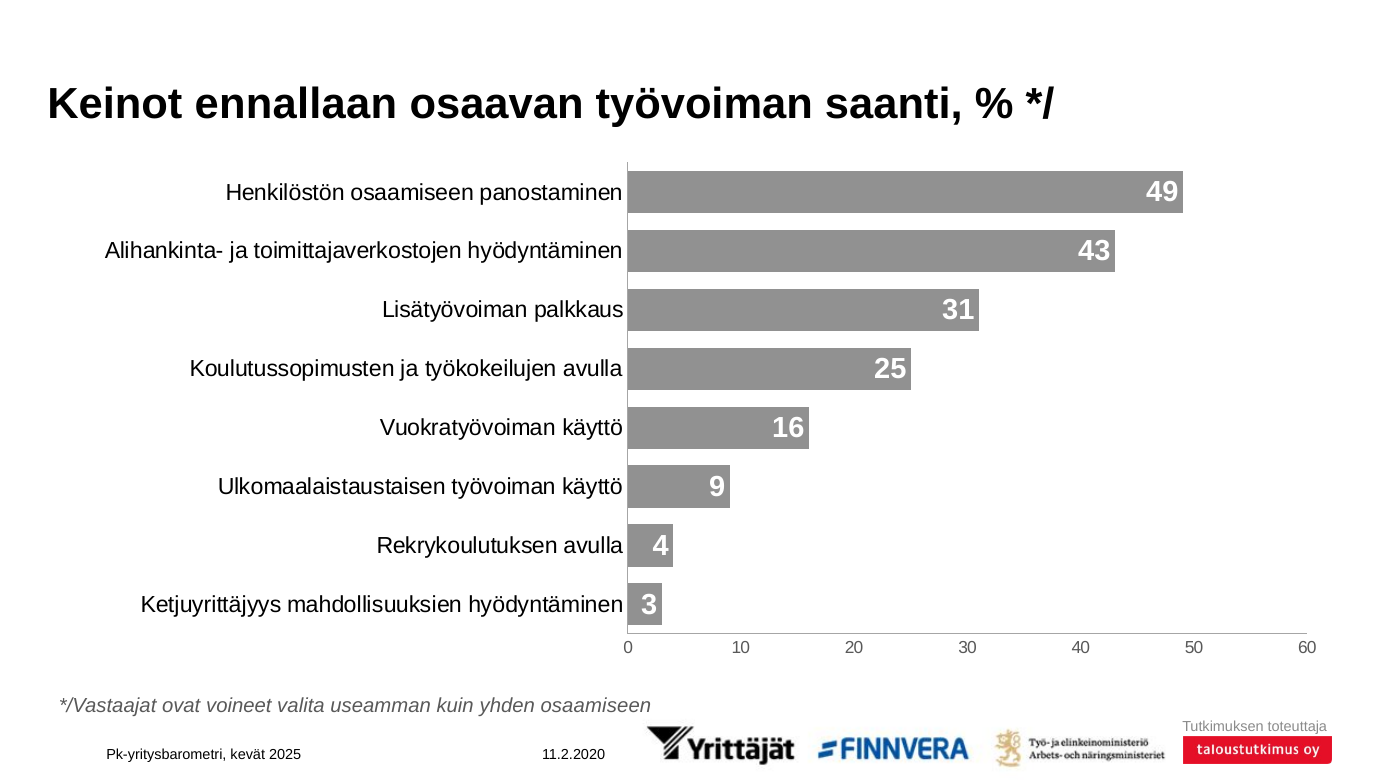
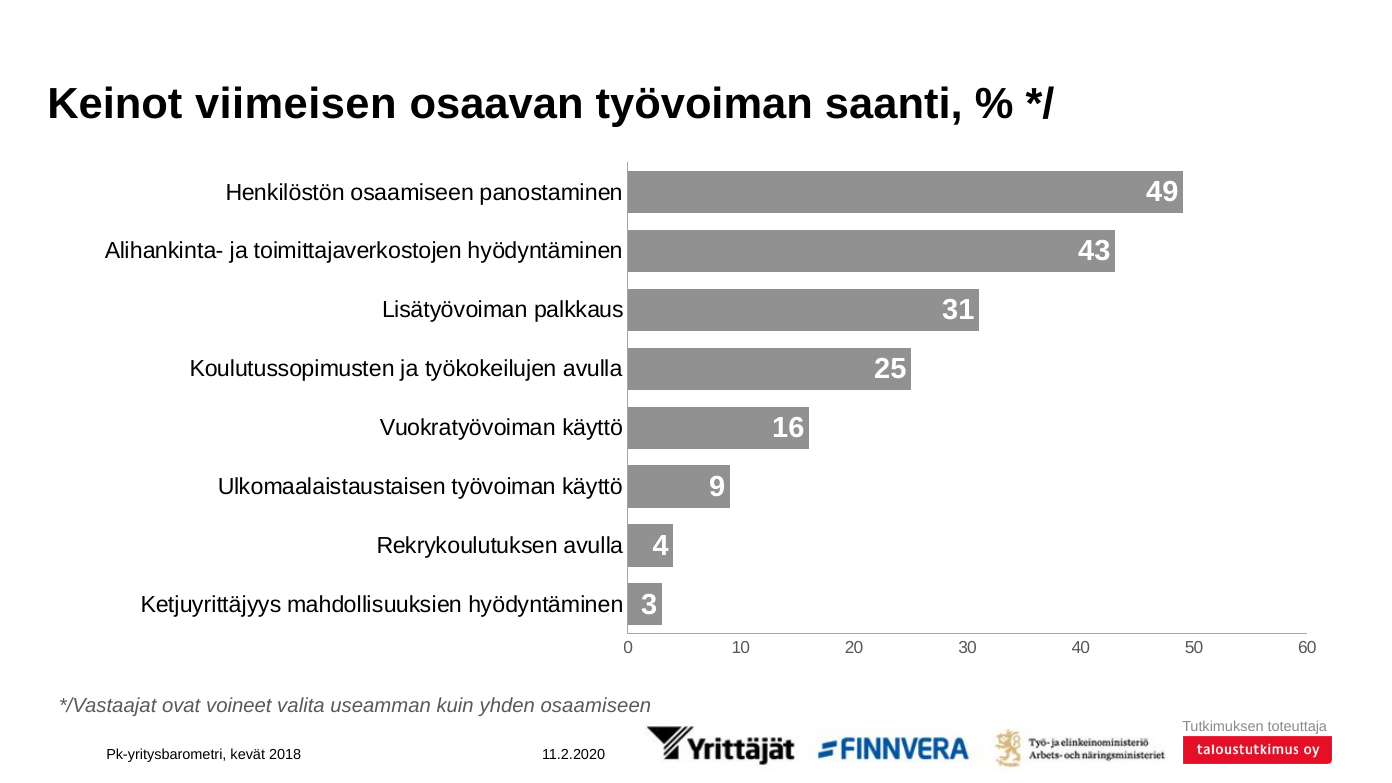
ennallaan: ennallaan -> viimeisen (296, 104)
2025: 2025 -> 2018 (285, 755)
